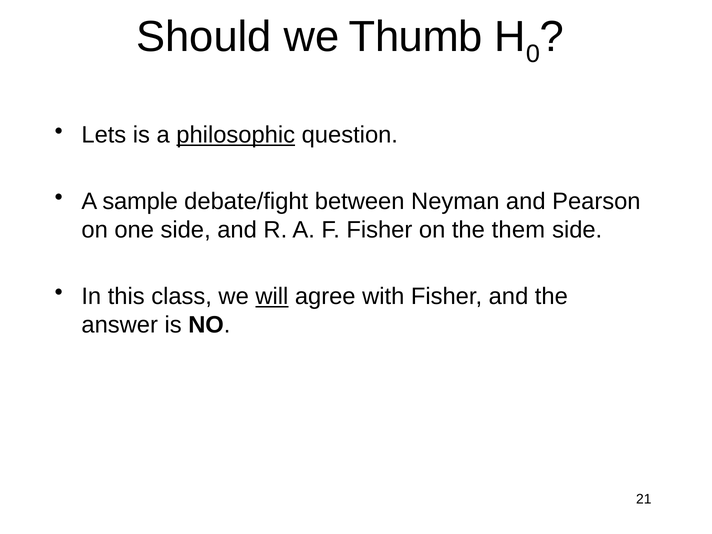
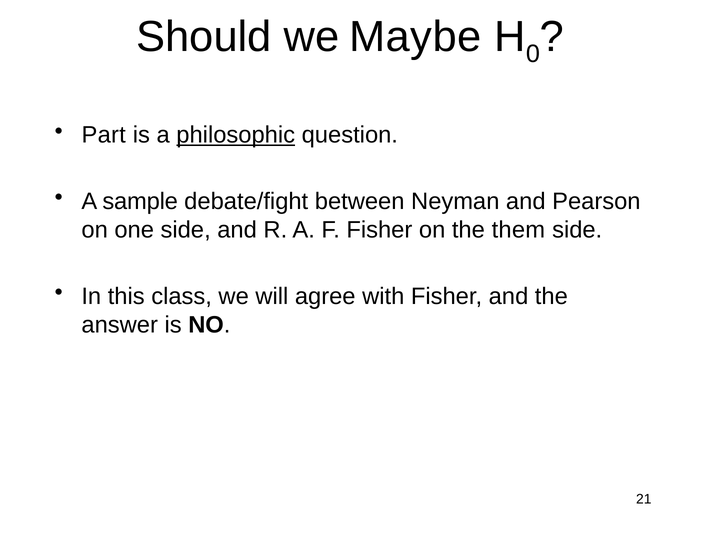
Thumb: Thumb -> Maybe (415, 37)
Lets: Lets -> Part (104, 135)
will underline: present -> none (272, 296)
